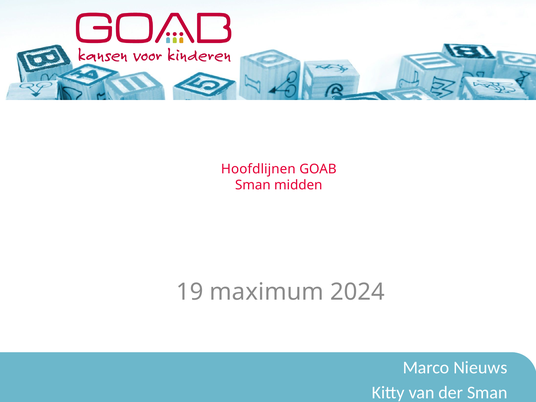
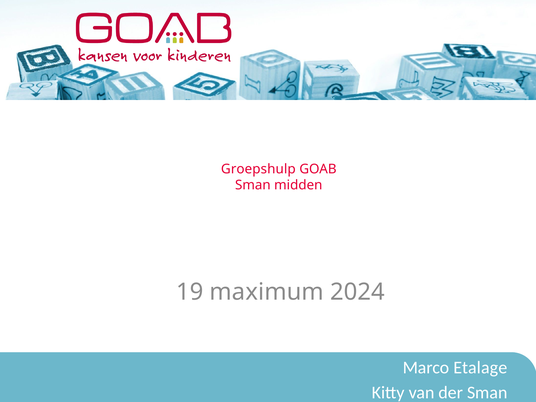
Hoofdlijnen: Hoofdlijnen -> Groepshulp (258, 169)
Nieuws: Nieuws -> Etalage (480, 368)
